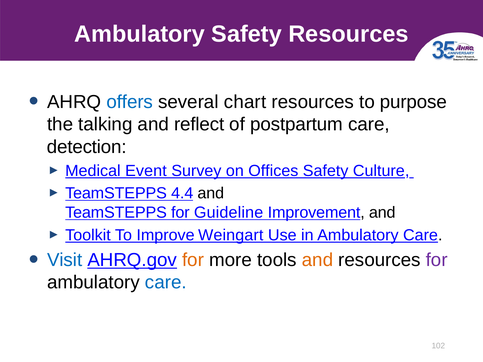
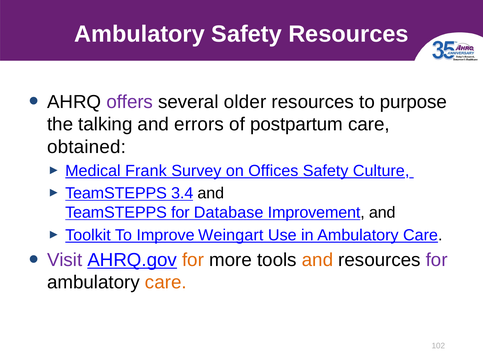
offers colour: blue -> purple (130, 102)
chart: chart -> older (245, 102)
reflect: reflect -> errors (199, 124)
detection: detection -> obtained (87, 147)
Event: Event -> Frank (146, 171)
4.4: 4.4 -> 3.4 (182, 193)
Guideline: Guideline -> Database (229, 213)
Visit colour: blue -> purple (65, 260)
care colour: blue -> orange (166, 283)
